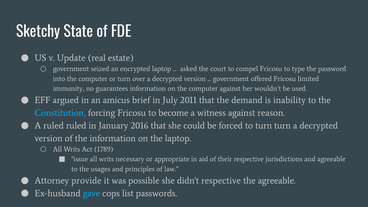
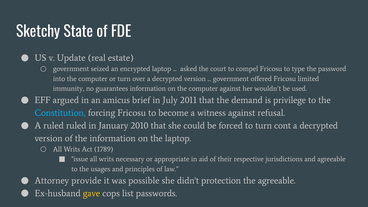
inability: inability -> privilege (290, 100)
reason: reason -> refusal (271, 113)
2016: 2016 -> 2010 (139, 126)
turn turn: turn -> cont (282, 126)
didn't respective: respective -> protection (221, 181)
gave colour: light blue -> yellow (91, 193)
